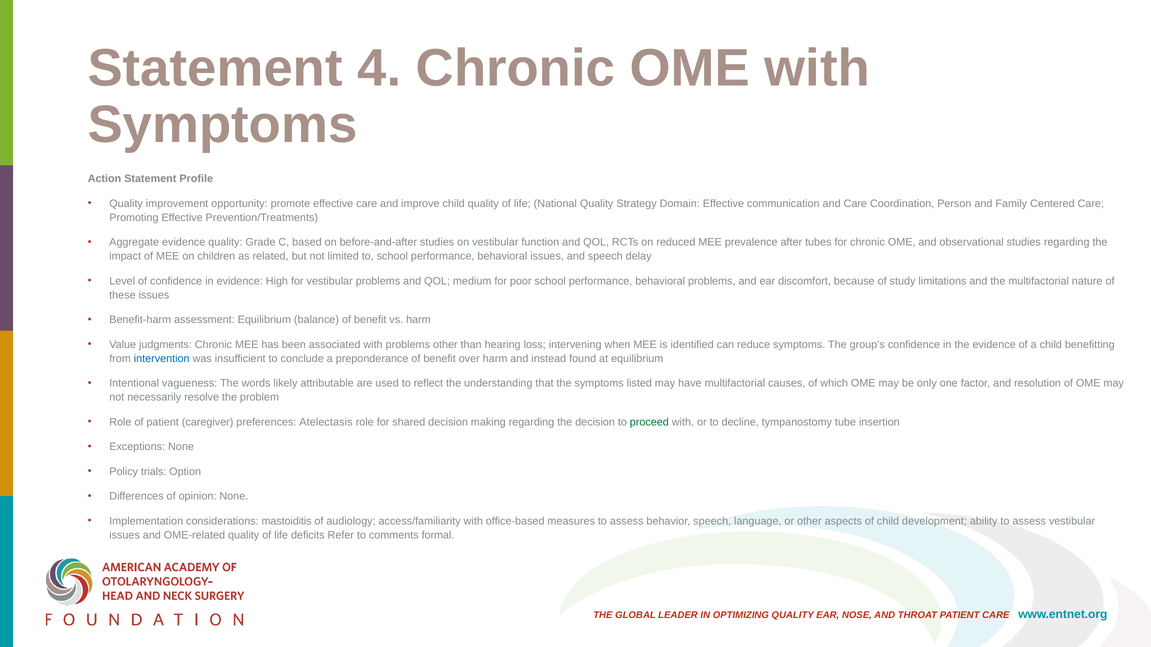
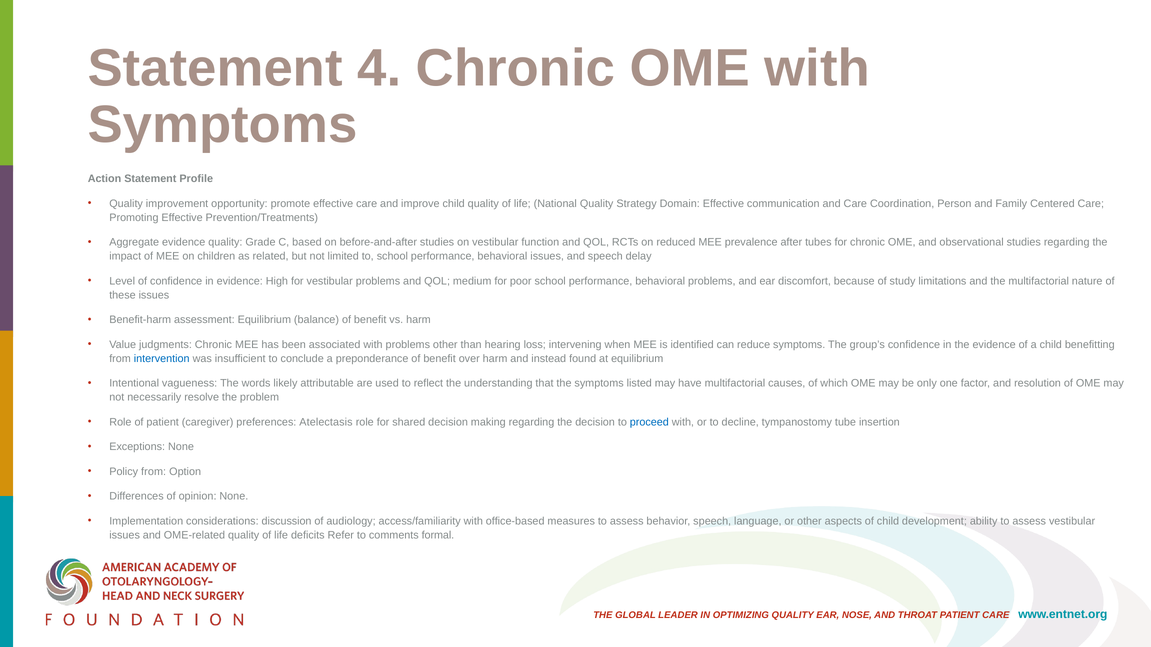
proceed colour: green -> blue (649, 422)
Policy trials: trials -> from (154, 472)
mastoiditis: mastoiditis -> discussion (287, 521)
